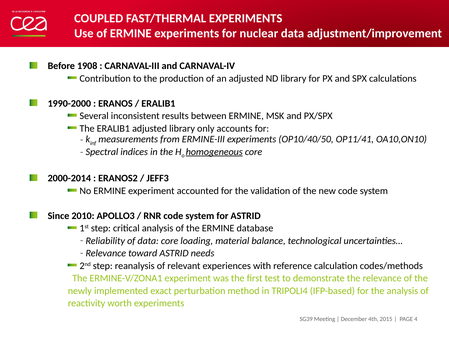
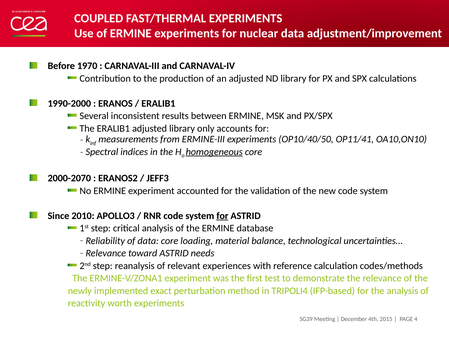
1908: 1908 -> 1970 (87, 66)
2000-2014: 2000-2014 -> 2000-2070 (69, 178)
for underline: none -> present (222, 216)
